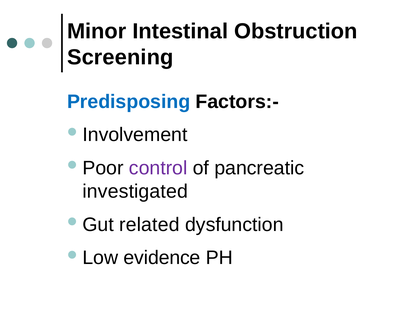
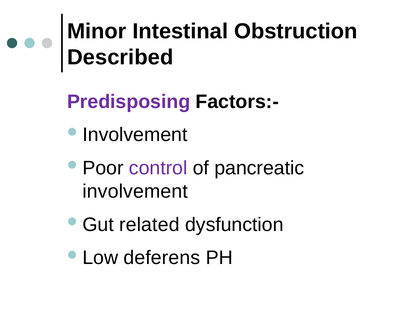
Screening: Screening -> Described (120, 57)
Predisposing colour: blue -> purple (129, 102)
investigated: investigated -> involvement (135, 191)
evidence: evidence -> deferens (162, 258)
